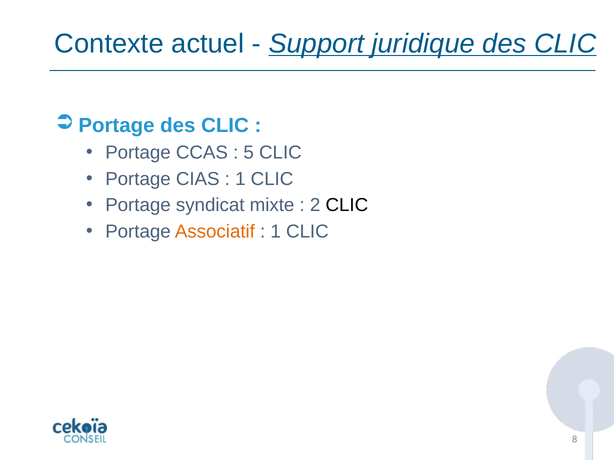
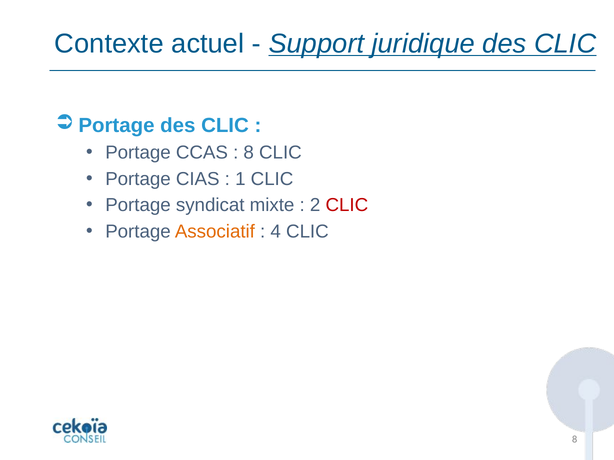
5: 5 -> 8 (249, 153)
CLIC colour: black -> red (347, 205)
1: 1 -> 4 (276, 232)
